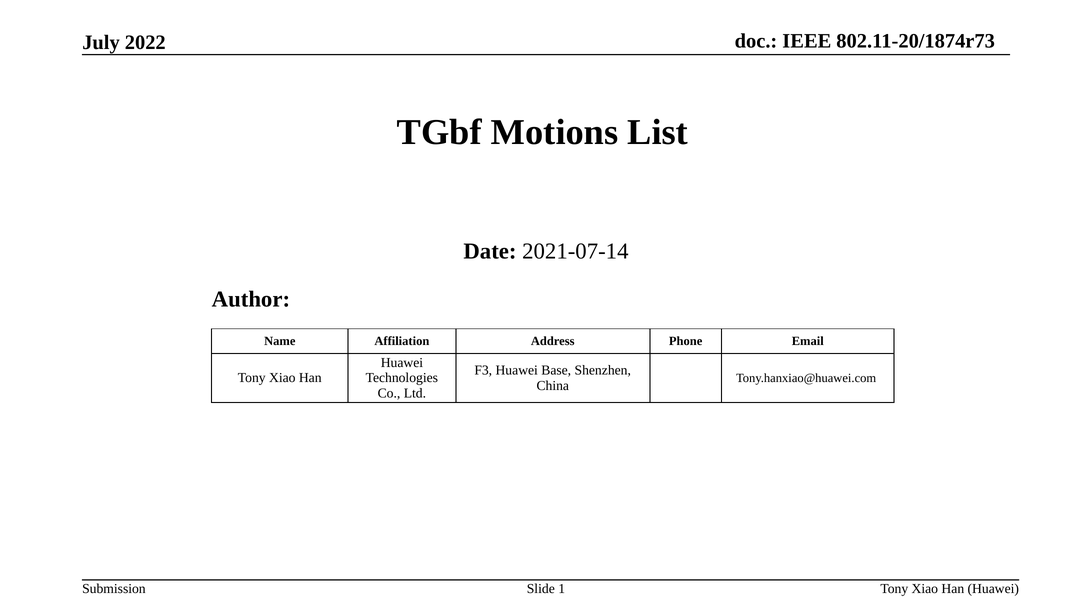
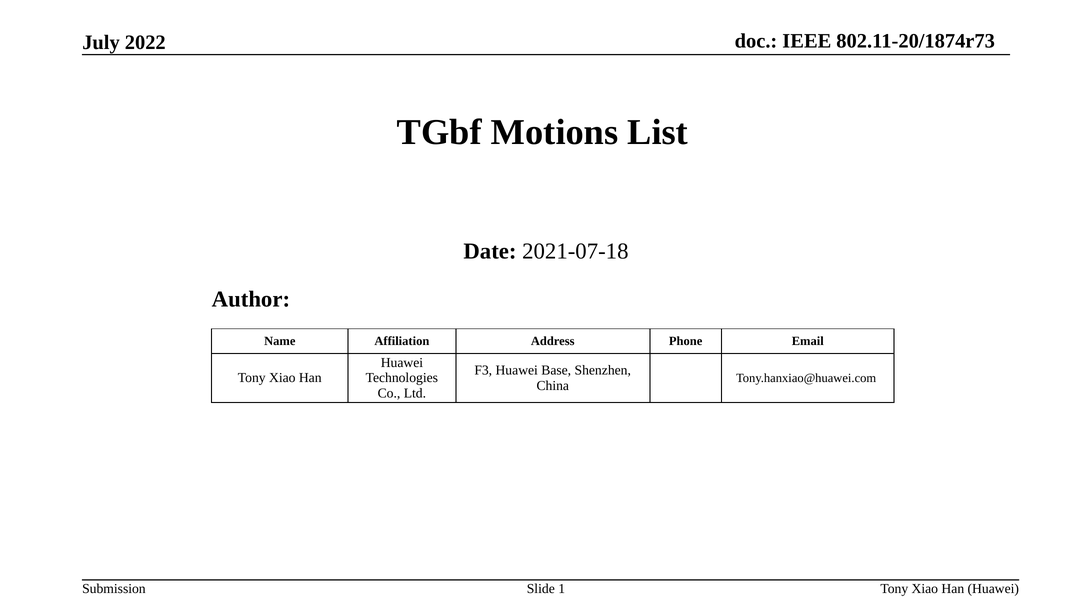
2021-07-14: 2021-07-14 -> 2021-07-18 (575, 251)
